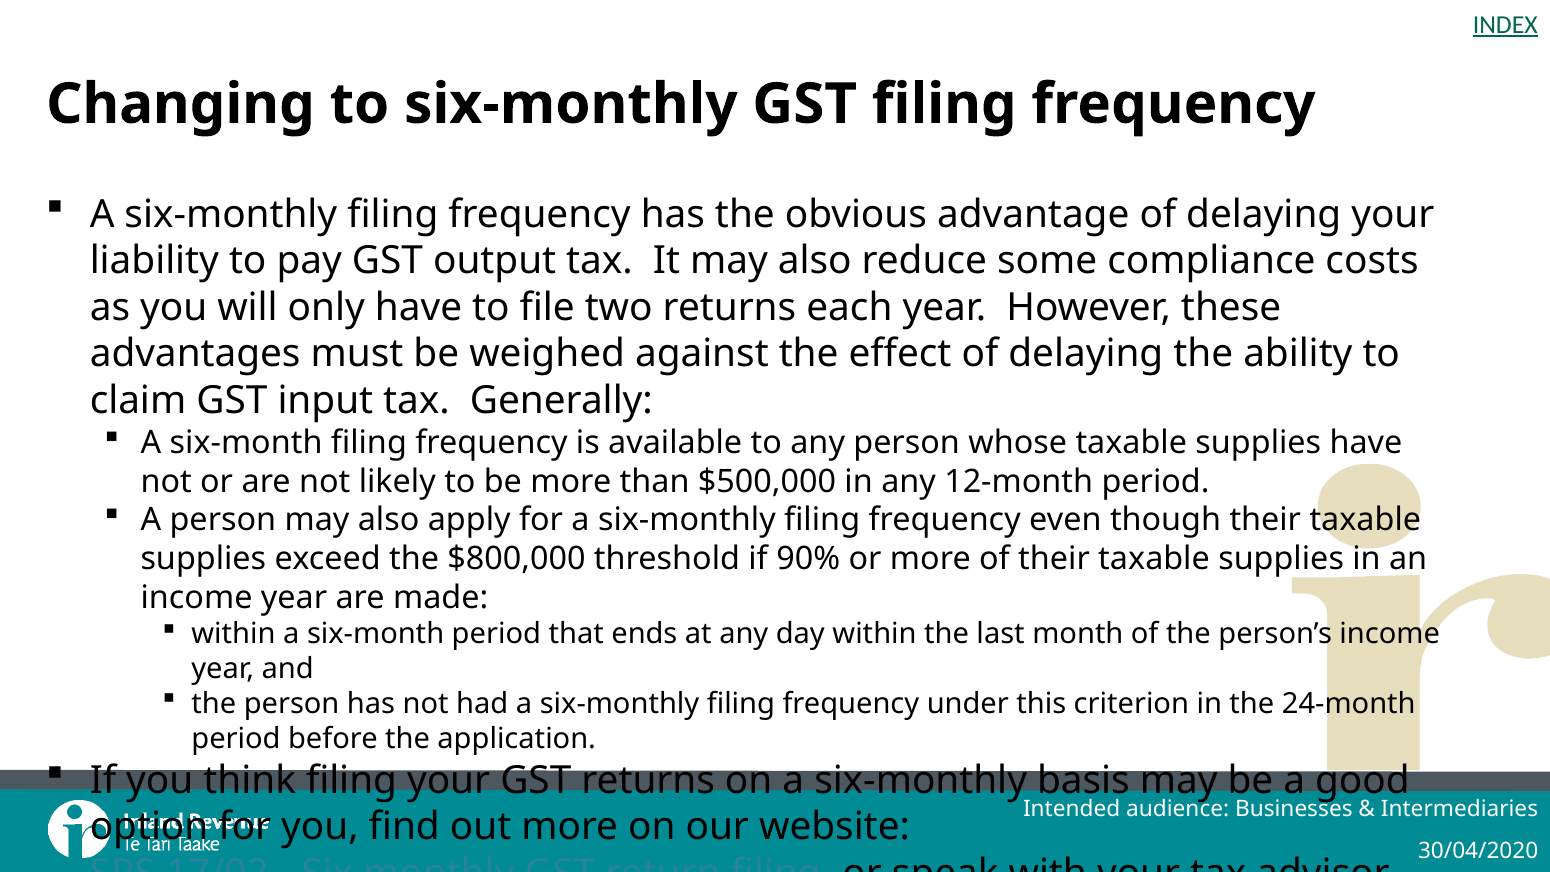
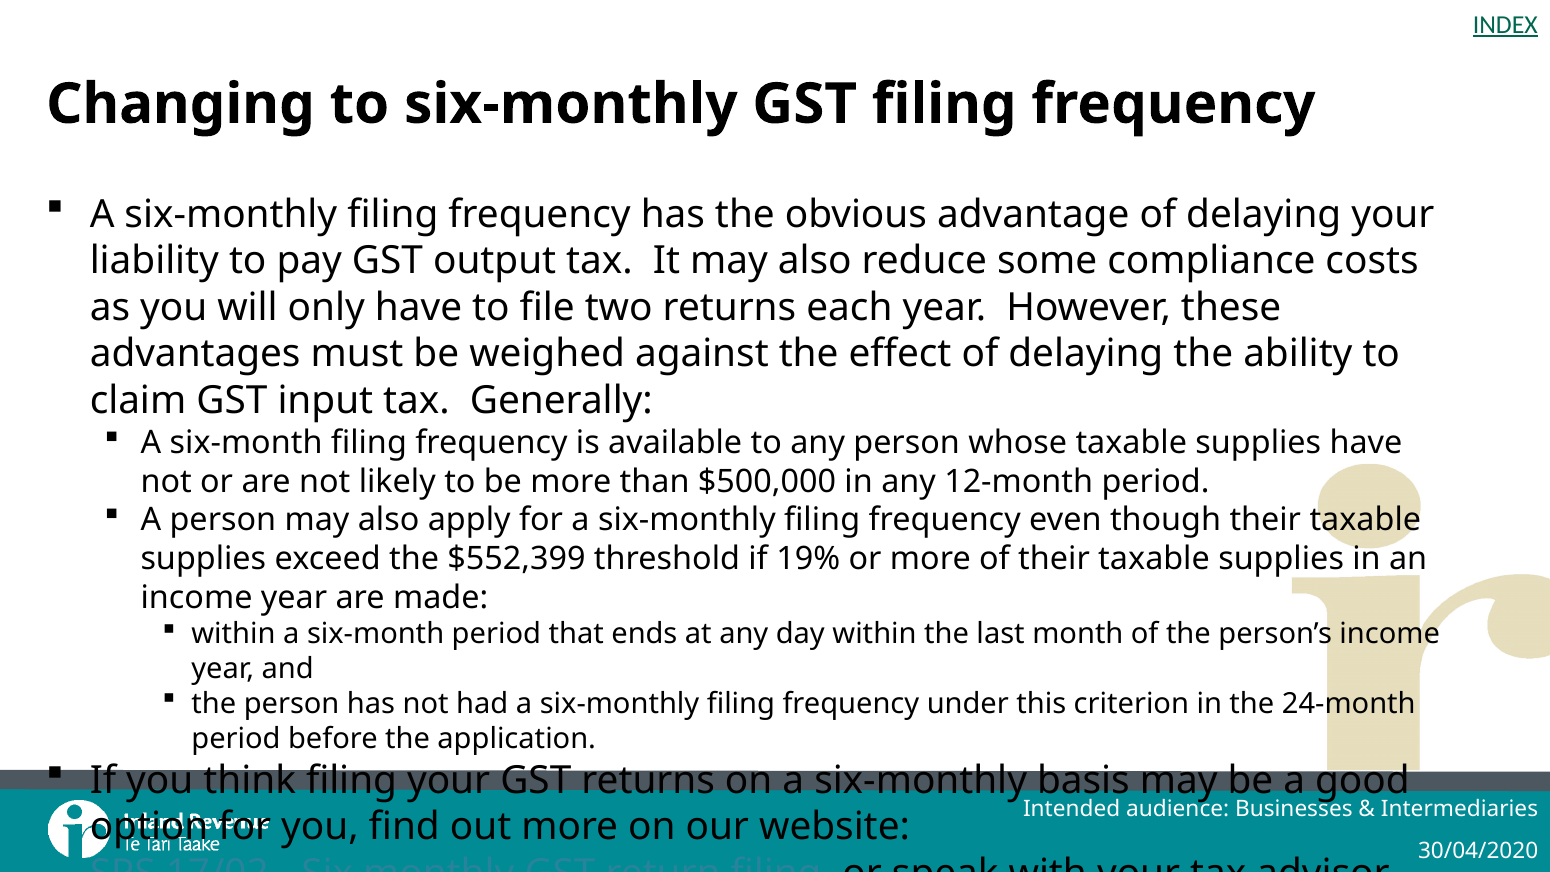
$800,000: $800,000 -> $552,399 (516, 559)
90%: 90% -> 19% (808, 559)
